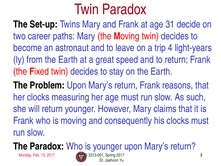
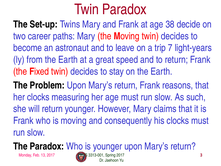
31: 31 -> 38 (170, 24)
4: 4 -> 7 (170, 48)
